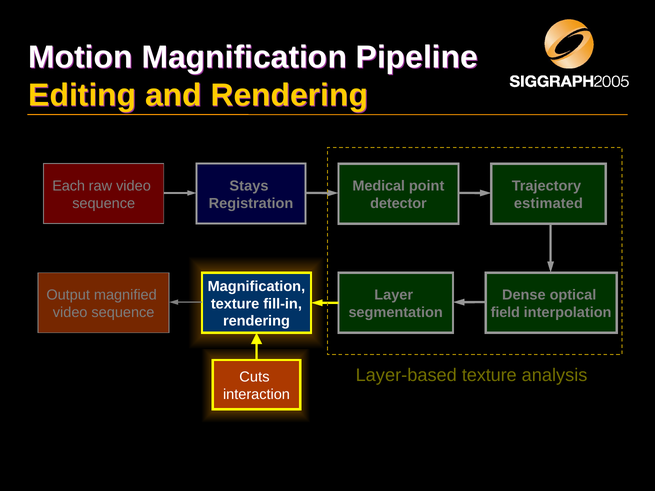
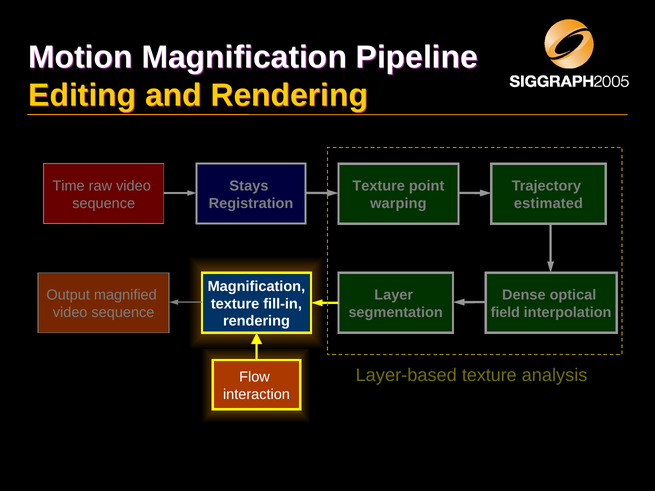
Each: Each -> Time (69, 186)
Medical: Medical -> Texture (379, 186)
detector: detector -> warping (398, 203)
Cuts: Cuts -> Flow (255, 377)
